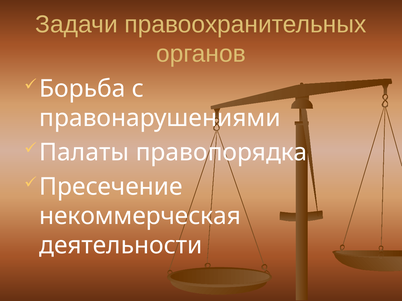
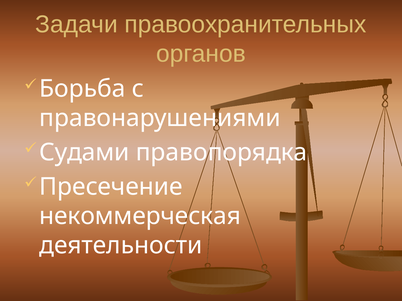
Палаты: Палаты -> Судами (84, 153)
